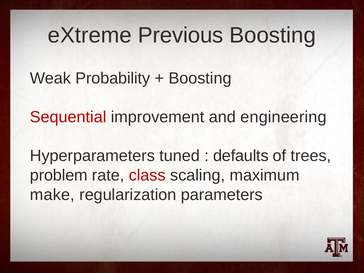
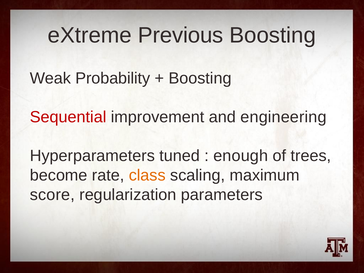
defaults: defaults -> enough (241, 156)
problem: problem -> become (59, 175)
class colour: red -> orange (147, 175)
make: make -> score (52, 195)
